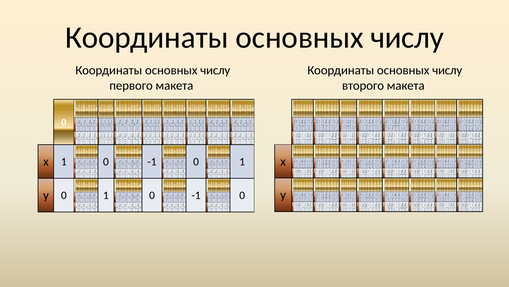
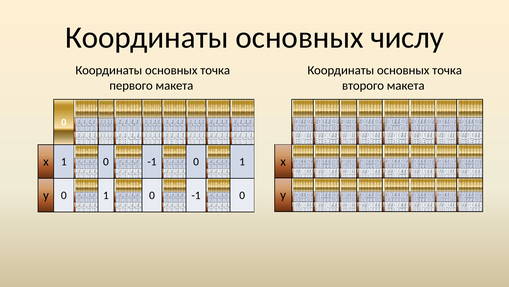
числу: числу -> точка (215, 70)
числу: числу -> точка (447, 70)
